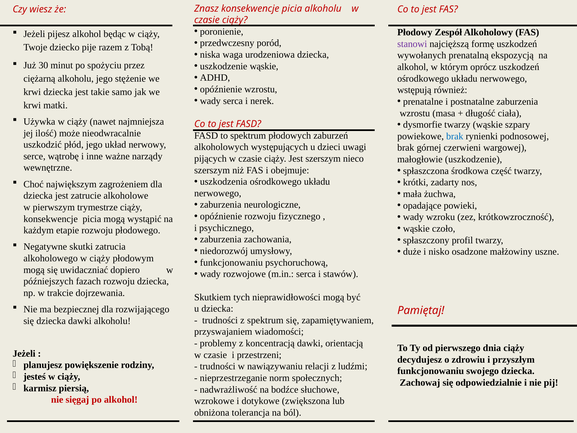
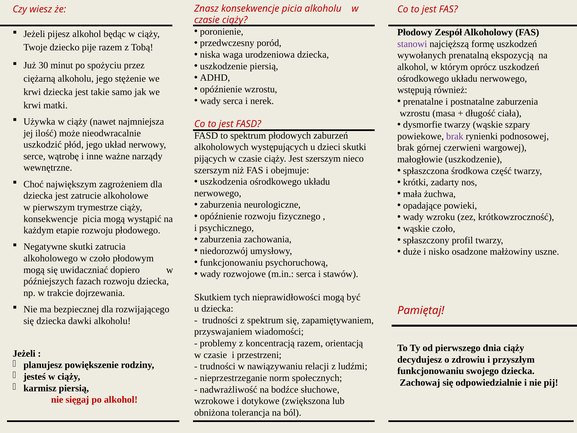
uszkodzenie wąskie: wąskie -> piersią (264, 66)
brak colour: blue -> purple (455, 136)
dzieci uwagi: uwagi -> skutki (355, 147)
alkoholowego w ciąży: ciąży -> czoło (100, 258)
koncentracją dawki: dawki -> razem (310, 343)
